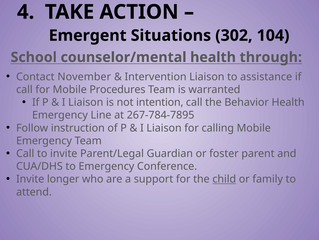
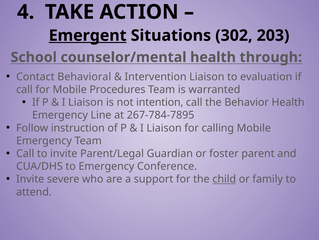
Emergent underline: none -> present (88, 35)
104: 104 -> 203 (273, 35)
November: November -> Behavioral (84, 77)
assistance: assistance -> evaluation (266, 77)
longer: longer -> severe (63, 179)
